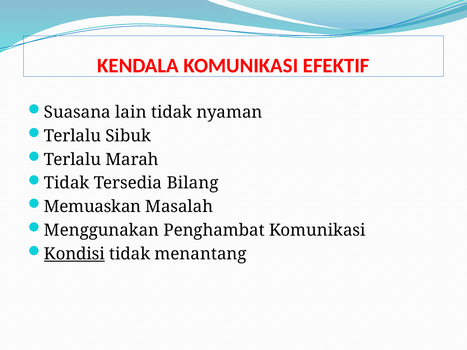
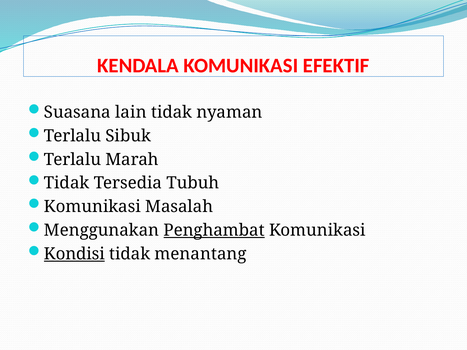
Bilang: Bilang -> Tubuh (193, 183)
Memuaskan: Memuaskan -> Komunikasi (92, 207)
Penghambat underline: none -> present (214, 230)
